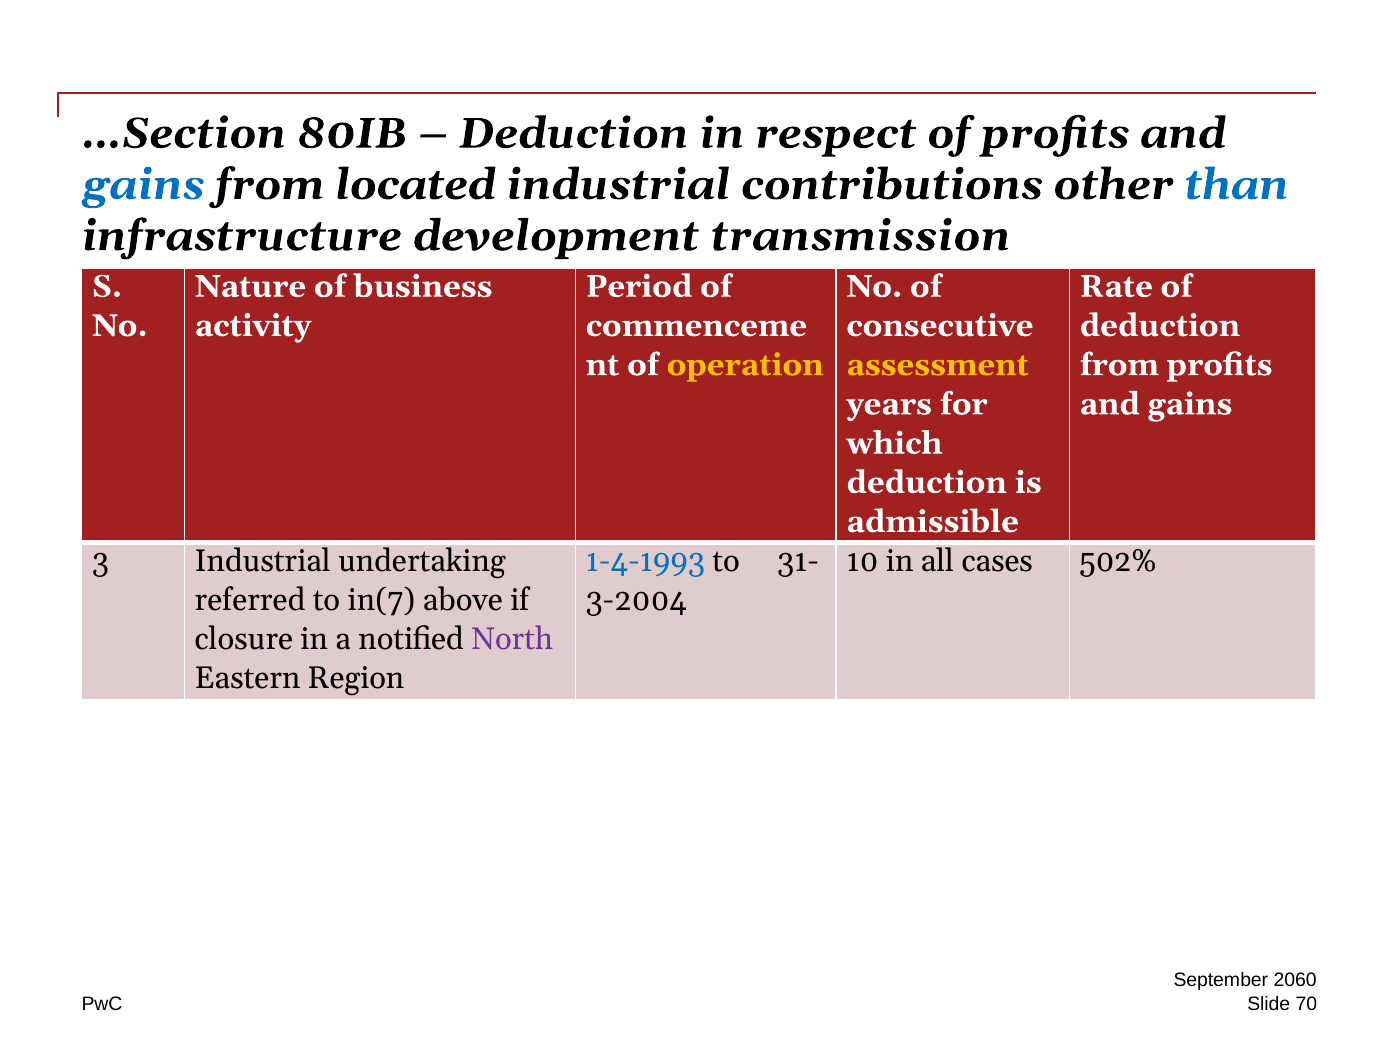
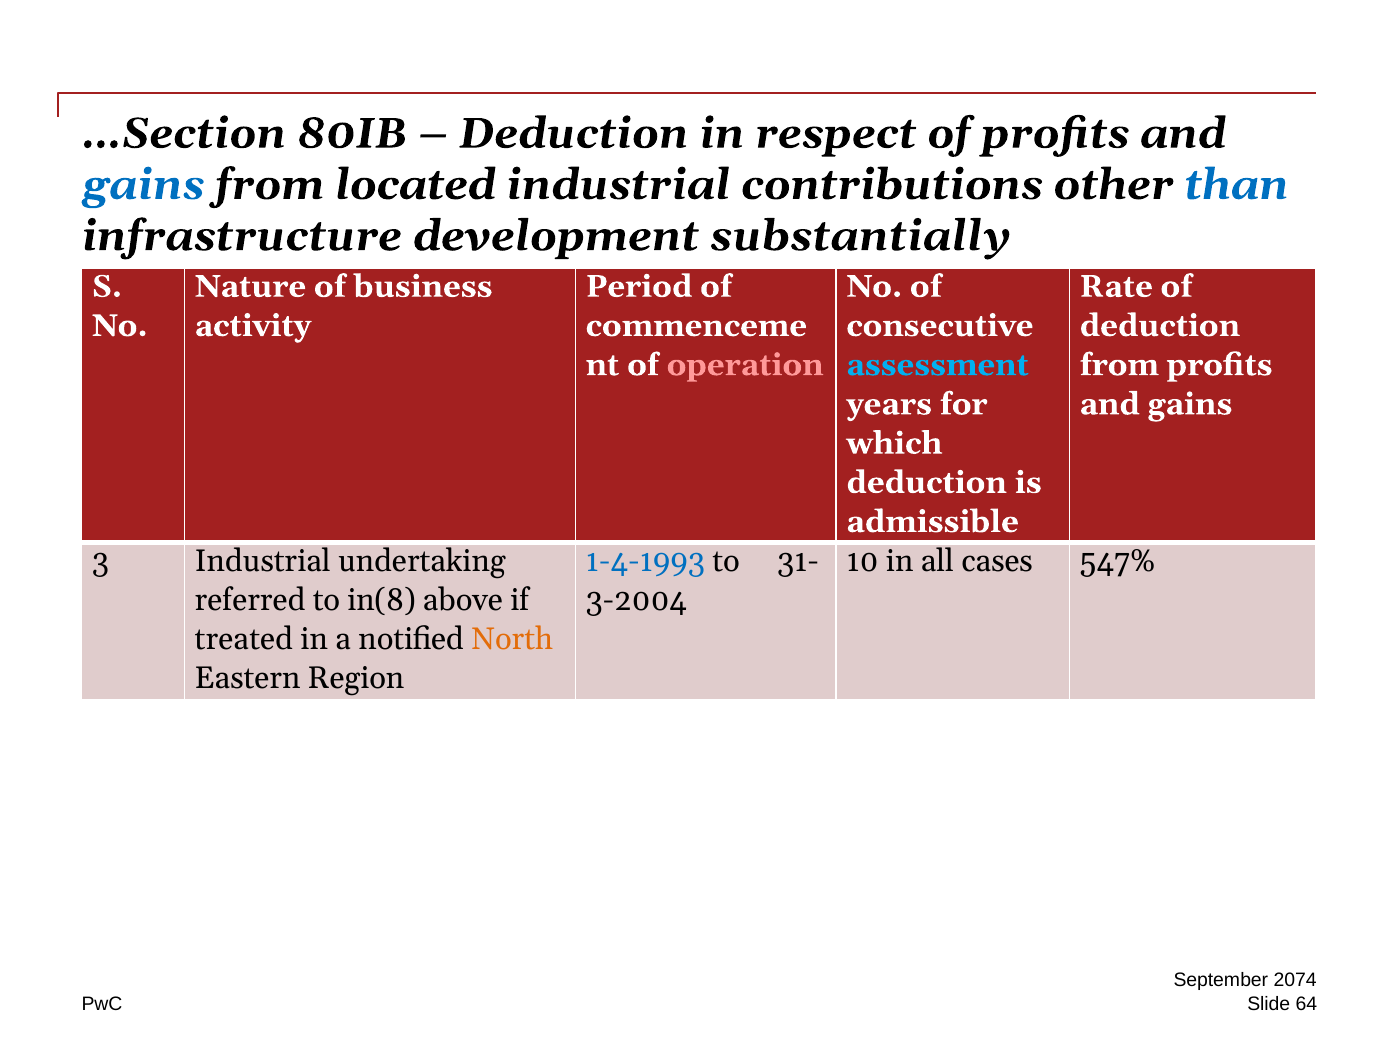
transmission: transmission -> substantially (861, 236)
operation colour: yellow -> pink (745, 365)
assessment colour: yellow -> light blue (938, 365)
502%: 502% -> 547% (1118, 561)
in(7: in(7 -> in(8 (382, 600)
closure: closure -> treated (244, 639)
North colour: purple -> orange (512, 639)
2060: 2060 -> 2074 (1295, 980)
70: 70 -> 64 (1306, 1003)
